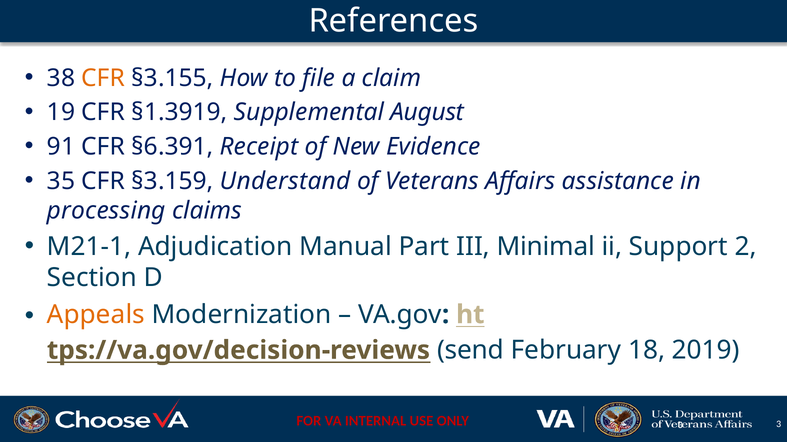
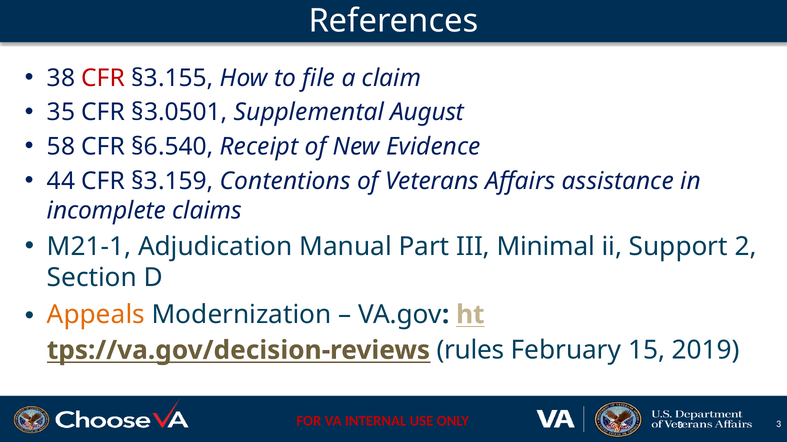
CFR colour: orange -> red (103, 78)
19: 19 -> 35 (61, 112)
§1.3919: §1.3919 -> §3.0501 (179, 112)
91: 91 -> 58 (61, 147)
§6.391: §6.391 -> §6.540 (172, 147)
35: 35 -> 44 (61, 181)
Understand: Understand -> Contentions (285, 181)
processing: processing -> incomplete (106, 211)
send: send -> rules (471, 351)
18: 18 -> 15 (647, 351)
